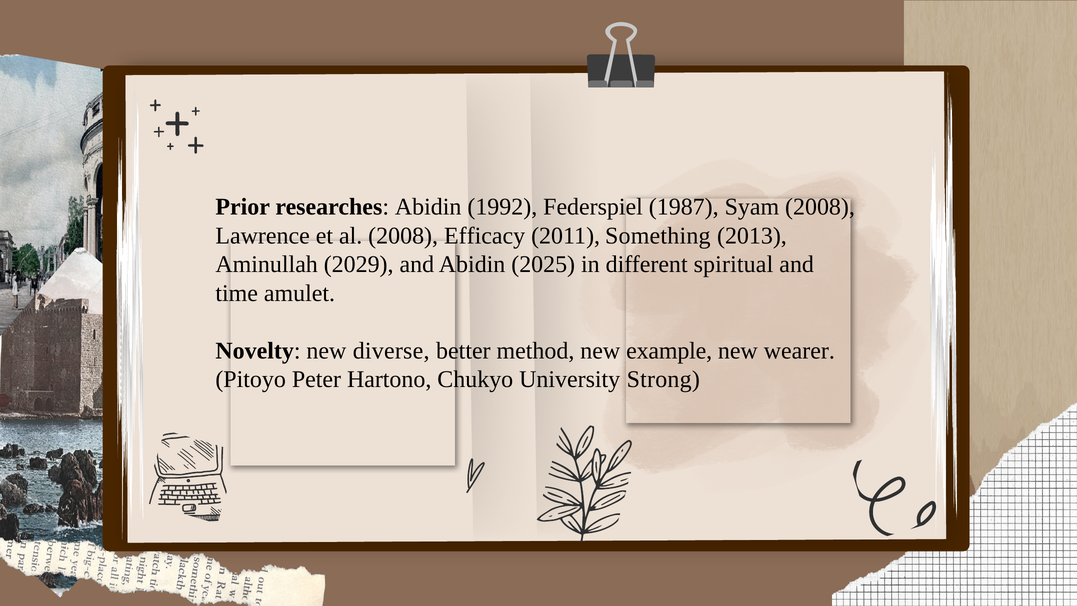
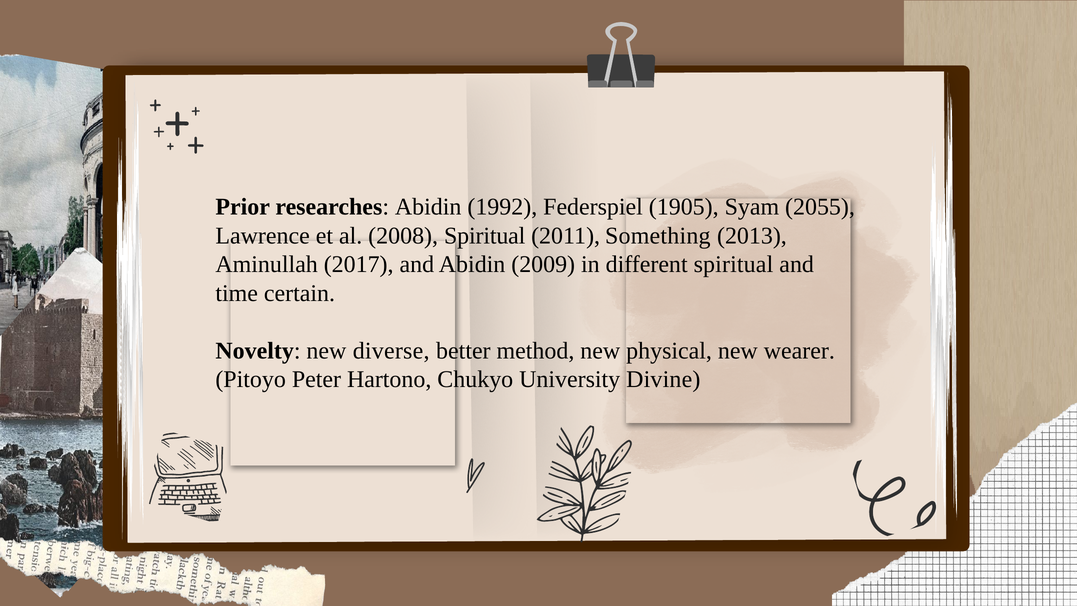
1987: 1987 -> 1905 (684, 207)
Syam 2008: 2008 -> 2055 (820, 207)
2008 Efficacy: Efficacy -> Spiritual (485, 236)
2029: 2029 -> 2017 (359, 264)
2025: 2025 -> 2009 (543, 264)
amulet: amulet -> certain (299, 293)
example: example -> physical (669, 351)
Strong: Strong -> Divine (663, 379)
